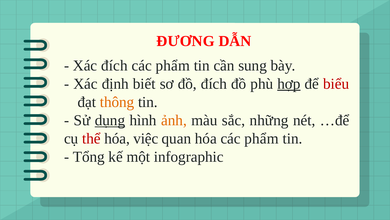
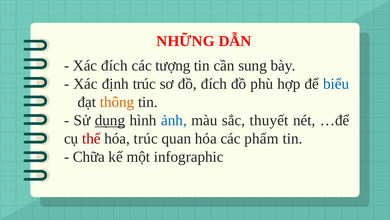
ĐƯƠNG: ĐƯƠNG -> NHỮNG (186, 41)
phẩm: phẩm -> tượng (173, 65)
định biết: biết -> trúc (144, 84)
hợp underline: present -> none (289, 84)
biểu colour: red -> blue (336, 84)
ảnh colour: orange -> blue (174, 120)
những: những -> thuyết (269, 120)
hóa việc: việc -> trúc (146, 138)
Tổng: Tổng -> Chữa (89, 156)
